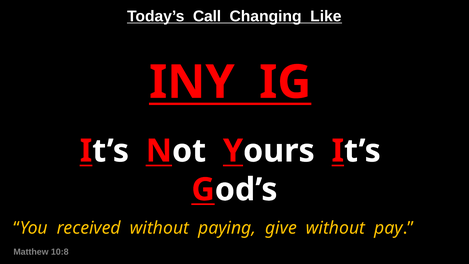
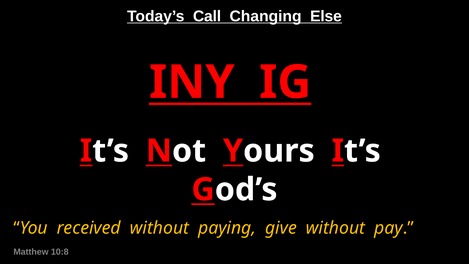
Like: Like -> Else (326, 16)
